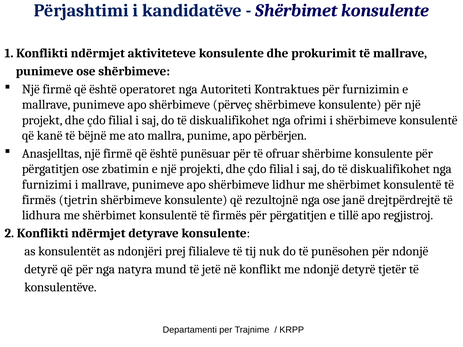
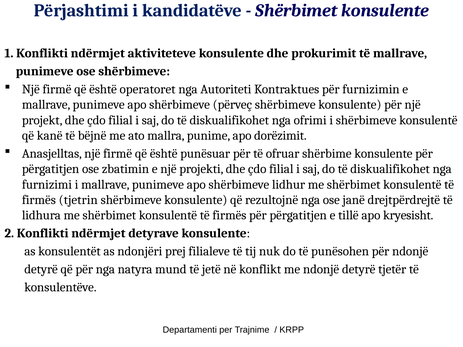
përbërjen: përbërjen -> dorëzimit (280, 136)
regjistroj: regjistroj -> kryesisht (408, 215)
